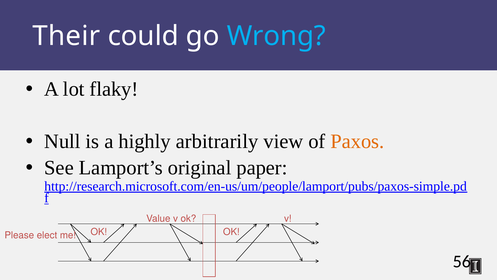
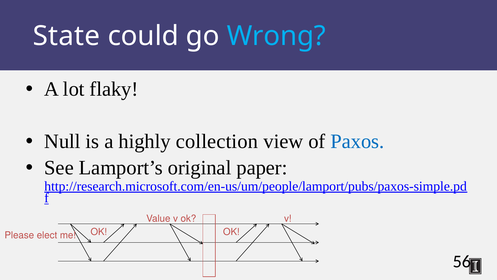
Their: Their -> State (66, 36)
arbitrarily: arbitrarily -> collection (217, 142)
Paxos colour: orange -> blue (357, 142)
